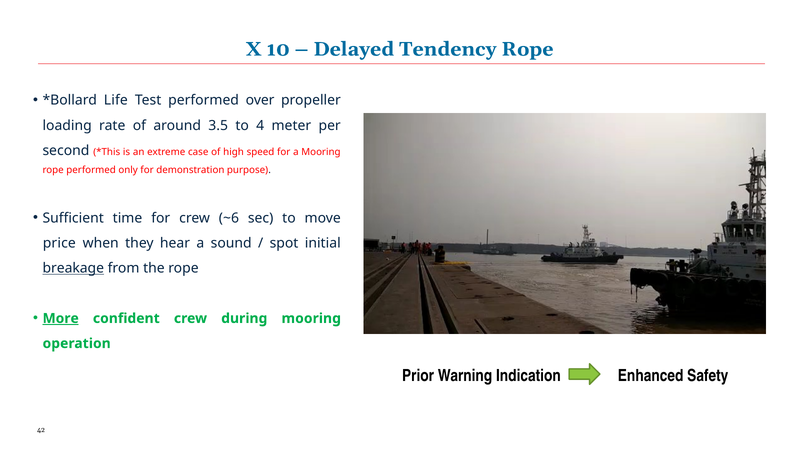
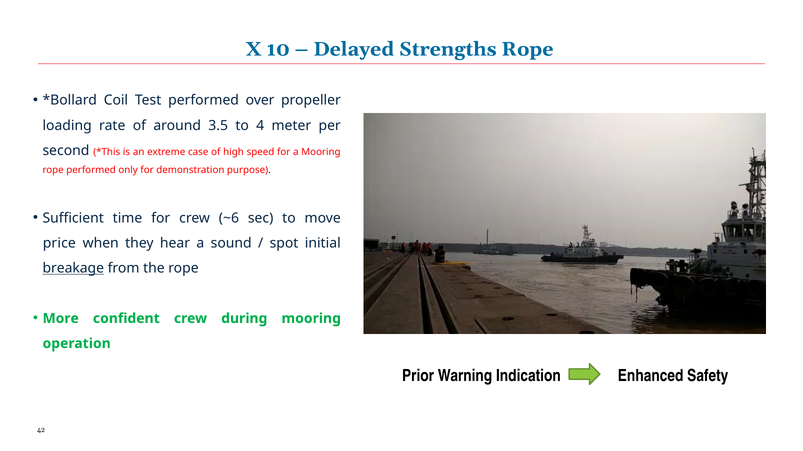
Tendency: Tendency -> Strengths (448, 49)
Life: Life -> Coil (116, 101)
More underline: present -> none (61, 319)
